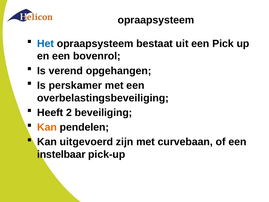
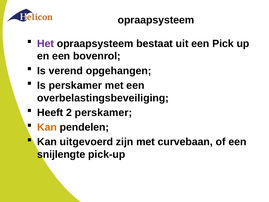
Het colour: blue -> purple (46, 44)
2 beveiliging: beveiliging -> perskamer (103, 112)
instelbaar: instelbaar -> snijlengte (61, 154)
